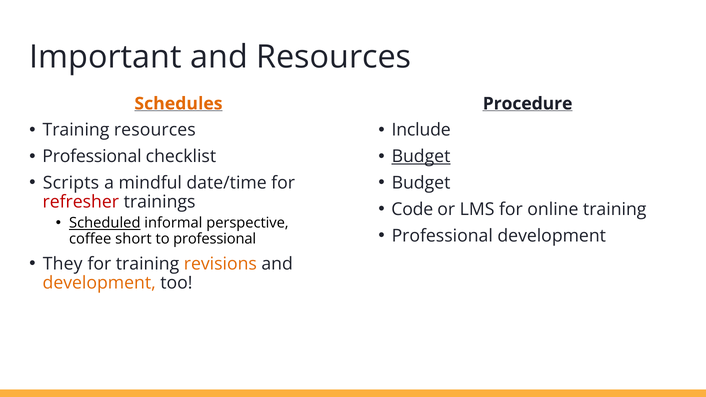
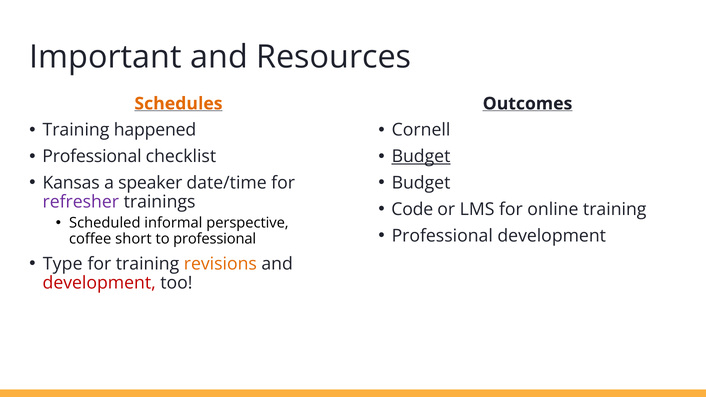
Procedure: Procedure -> Outcomes (528, 104)
Training resources: resources -> happened (155, 130)
Include: Include -> Cornell (421, 130)
Scripts: Scripts -> Kansas (71, 183)
mindful: mindful -> speaker (150, 183)
refresher colour: red -> purple (81, 202)
Scheduled underline: present -> none (105, 223)
They: They -> Type (63, 264)
development colour: orange -> red (99, 283)
